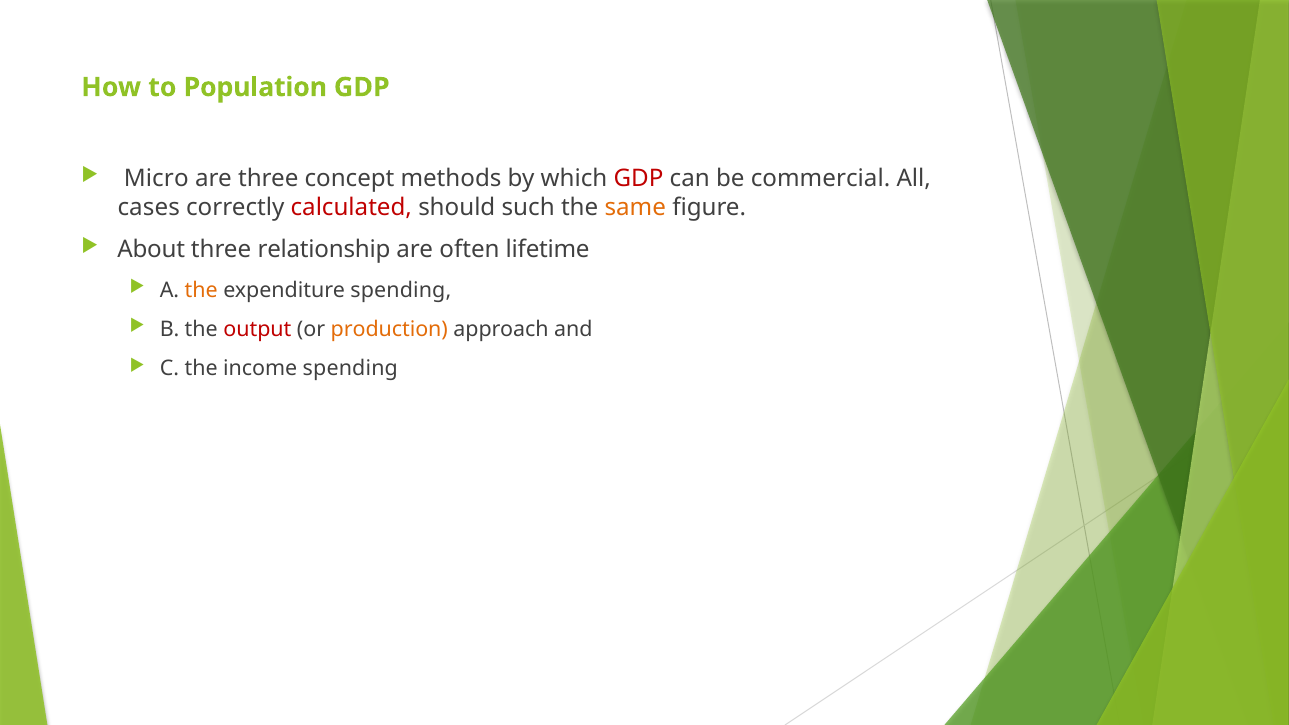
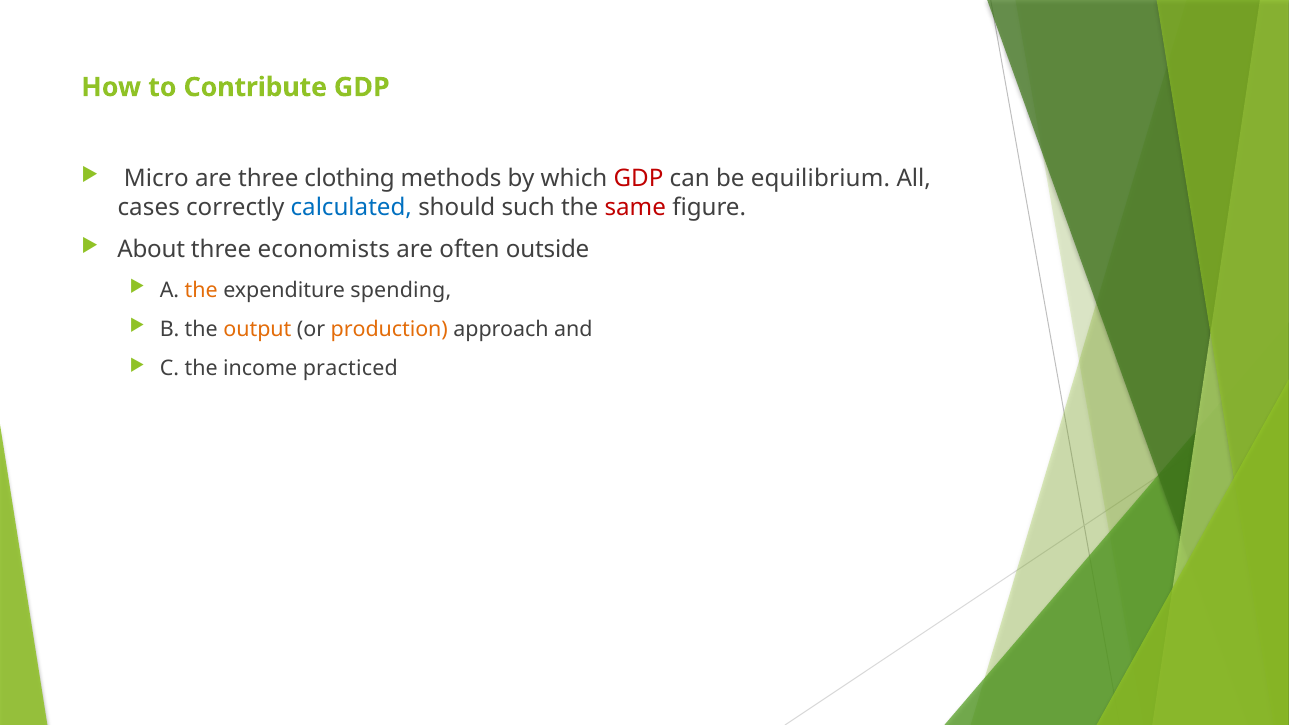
Population: Population -> Contribute (255, 87)
concept: concept -> clothing (350, 178)
commercial: commercial -> equilibrium (820, 178)
calculated colour: red -> blue (351, 207)
same colour: orange -> red (635, 207)
relationship: relationship -> economists (324, 250)
lifetime: lifetime -> outside (548, 250)
output colour: red -> orange (257, 329)
income spending: spending -> practiced (350, 369)
